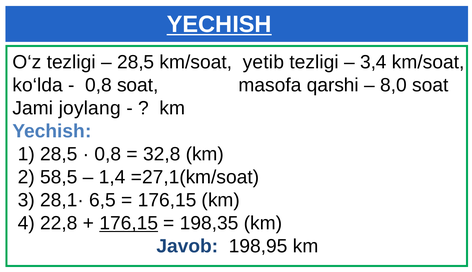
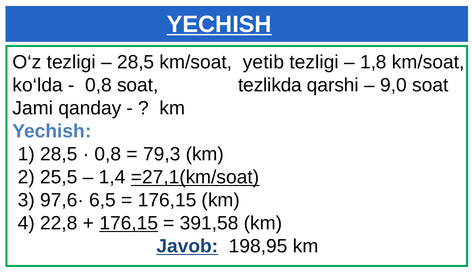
3,4: 3,4 -> 1,8 (373, 62)
masofa: masofa -> tezlikda (270, 85)
8,0: 8,0 -> 9,0 (394, 85)
joylang: joylang -> qanday (90, 108)
32,8: 32,8 -> 79,3 (162, 154)
58,5: 58,5 -> 25,5 (59, 177)
=27,1(km/soat underline: none -> present (195, 177)
28,1·: 28,1· -> 97,6· (62, 200)
198,35: 198,35 -> 391,58 (209, 223)
Javob underline: none -> present (187, 246)
